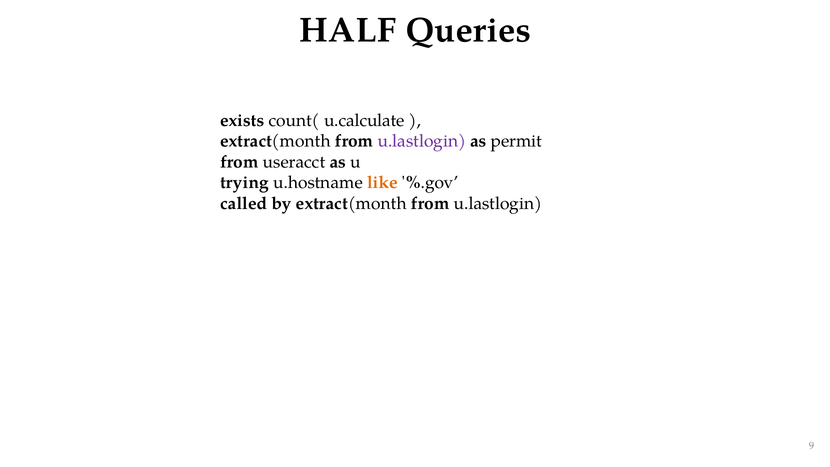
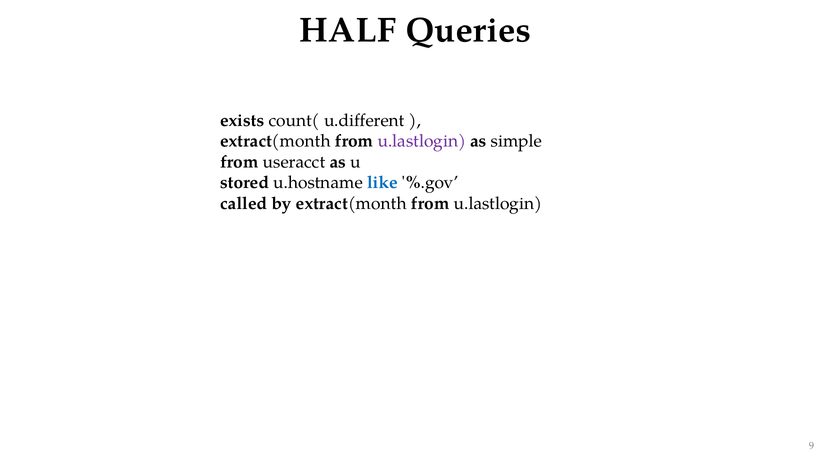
u.calculate: u.calculate -> u.different (364, 120)
permit: permit -> simple (516, 141)
trying: trying -> stored (245, 183)
like colour: orange -> blue (382, 183)
